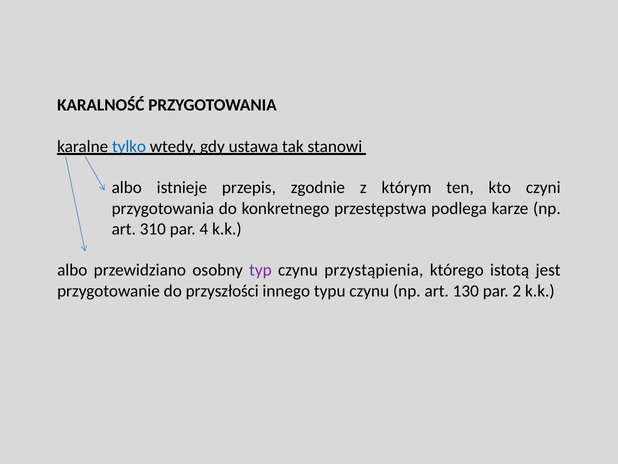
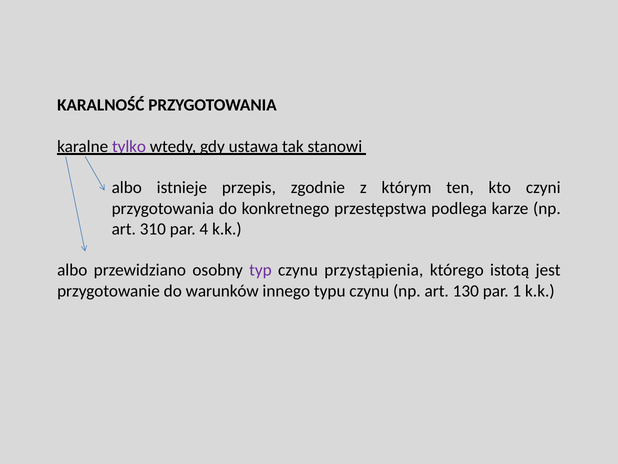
tylko colour: blue -> purple (129, 146)
przyszłości: przyszłości -> warunków (222, 291)
2: 2 -> 1 (517, 291)
